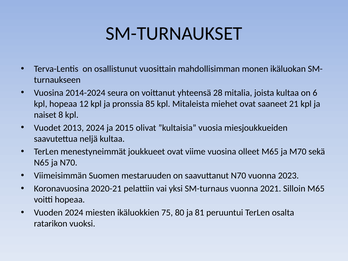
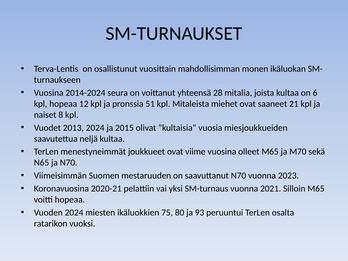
85: 85 -> 51 (150, 104)
81: 81 -> 93 (200, 213)
